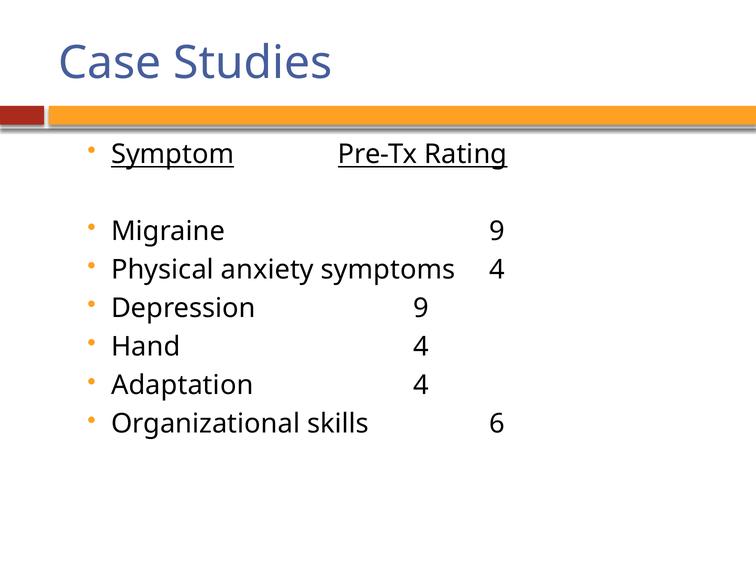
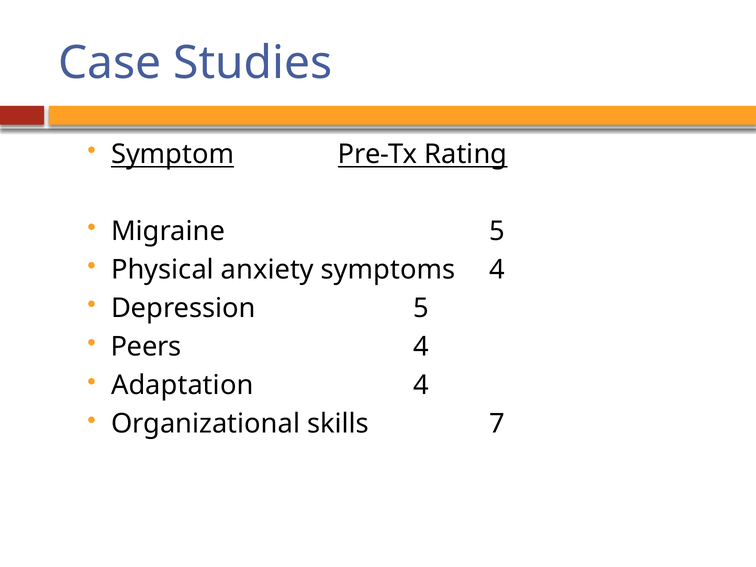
Migraine 9: 9 -> 5 (497, 231)
Depression 9: 9 -> 5 (421, 308)
Hand: Hand -> Peers (146, 347)
6: 6 -> 7 (497, 424)
